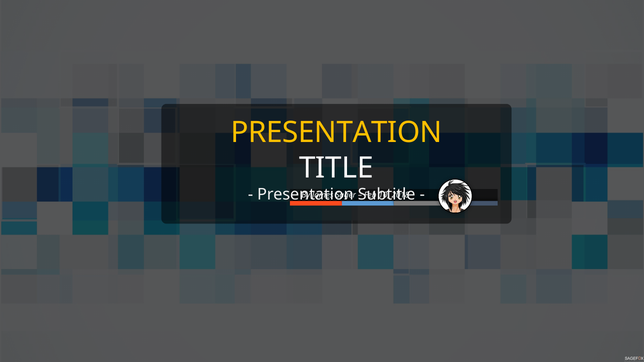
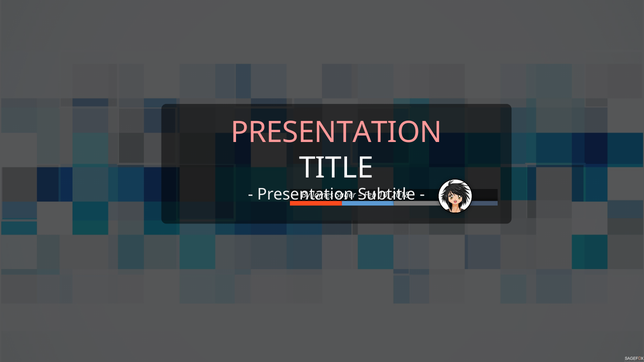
PRESENTATION colour: yellow -> pink (336, 133)
